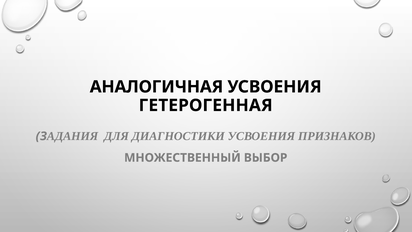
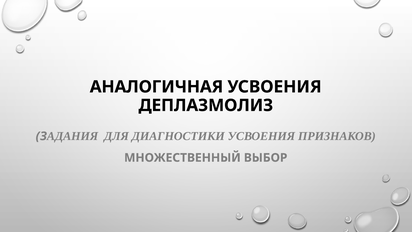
ГЕТЕРОГЕННАЯ: ГЕТЕРОГЕННАЯ -> ДЕПЛАЗМОЛИЗ (206, 105)
